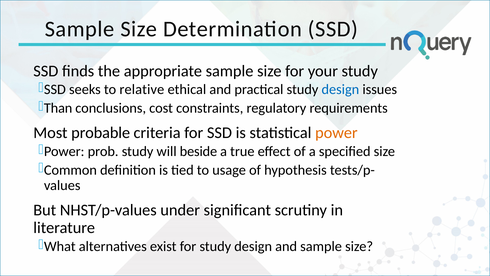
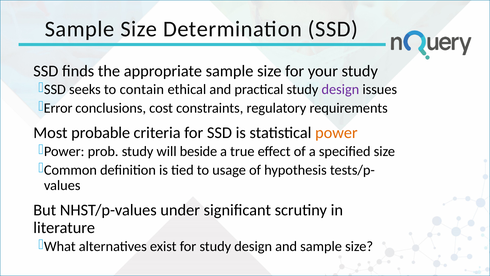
relative: relative -> contain (142, 89)
design colour: blue -> purple (340, 89)
Than: Than -> Error (58, 108)
